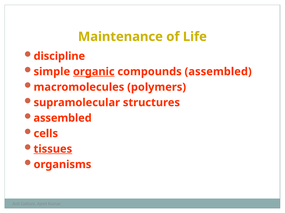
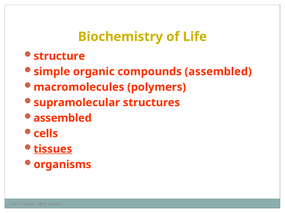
Maintenance: Maintenance -> Biochemistry (120, 37)
discipline: discipline -> structure (59, 56)
organic underline: present -> none (94, 72)
